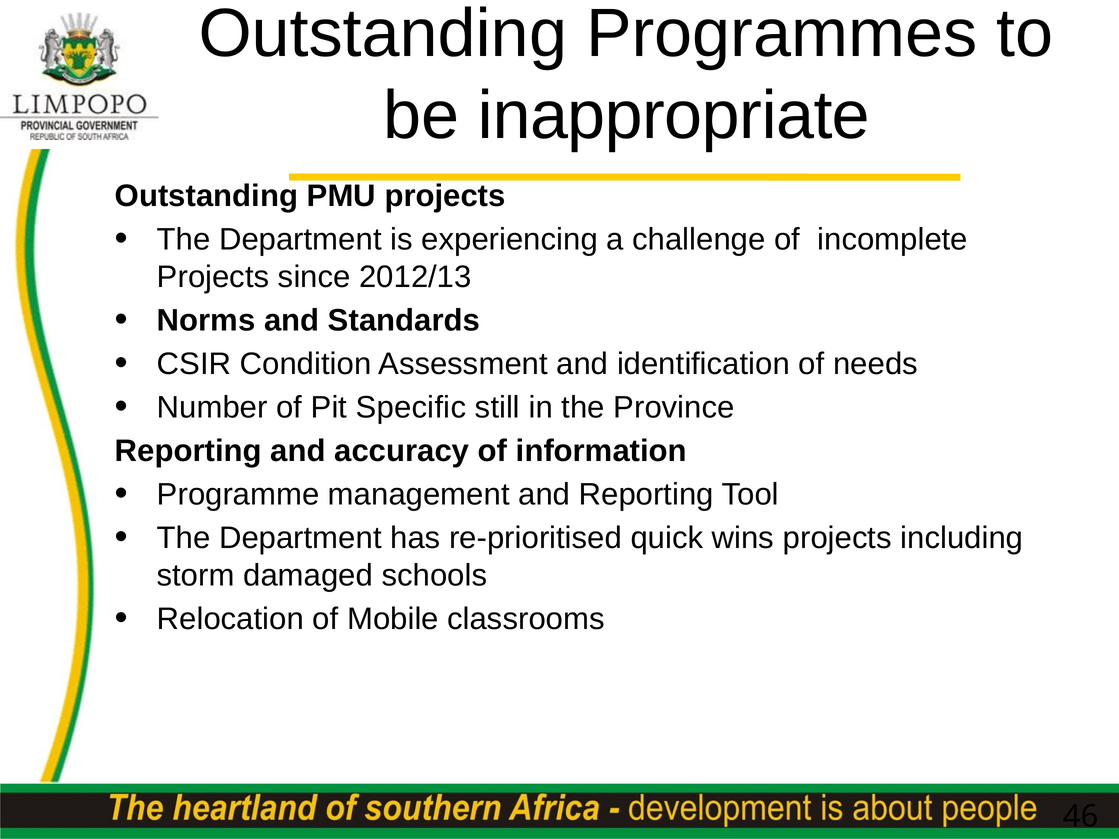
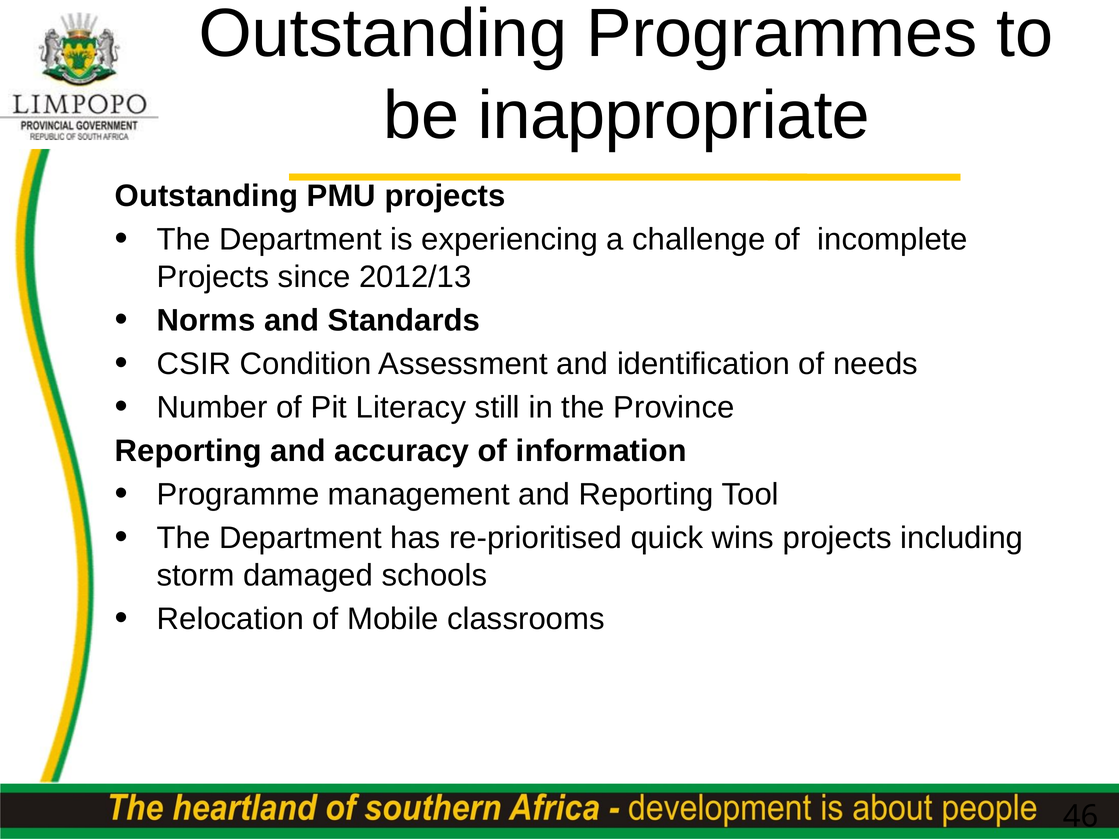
Specific: Specific -> Literacy (411, 408)
